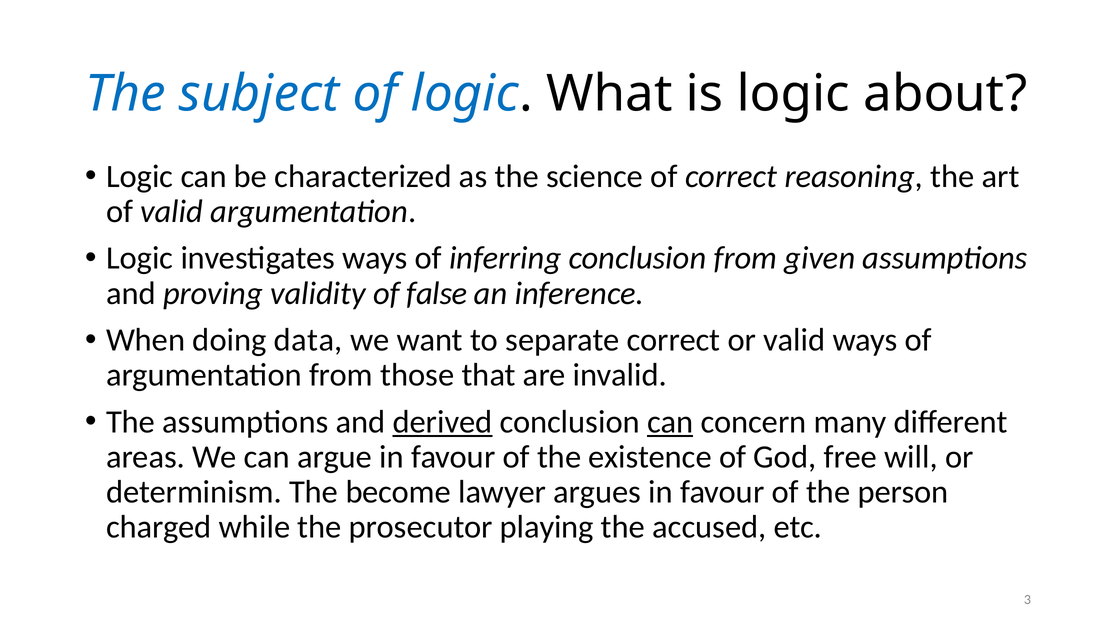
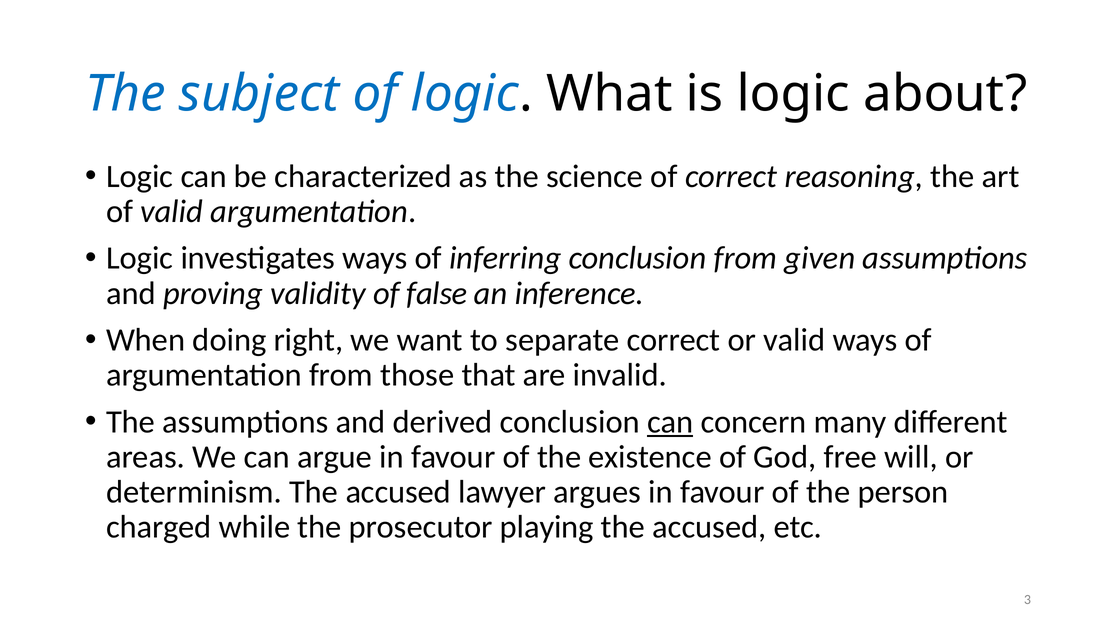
data: data -> right (308, 340)
derived underline: present -> none (443, 422)
determinism The become: become -> accused (398, 492)
